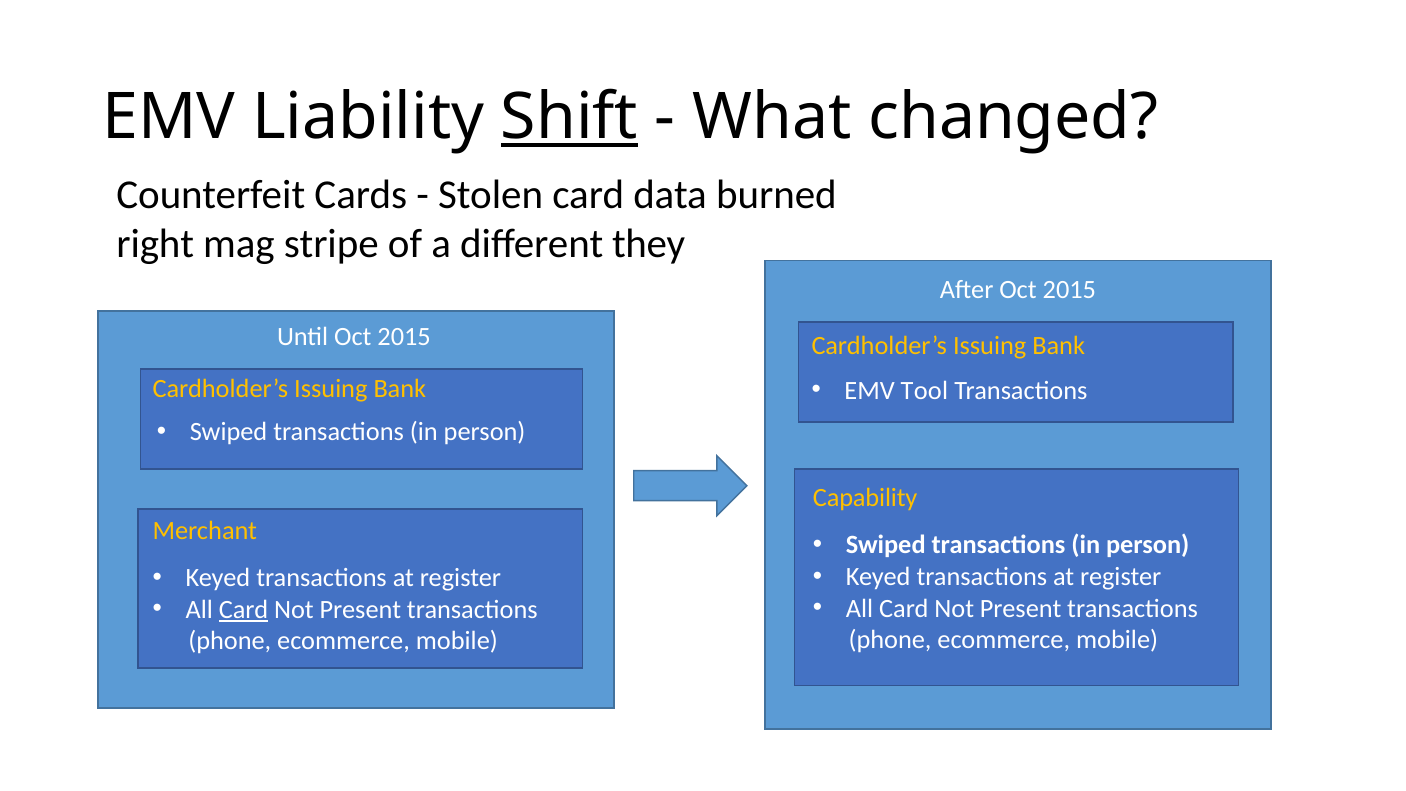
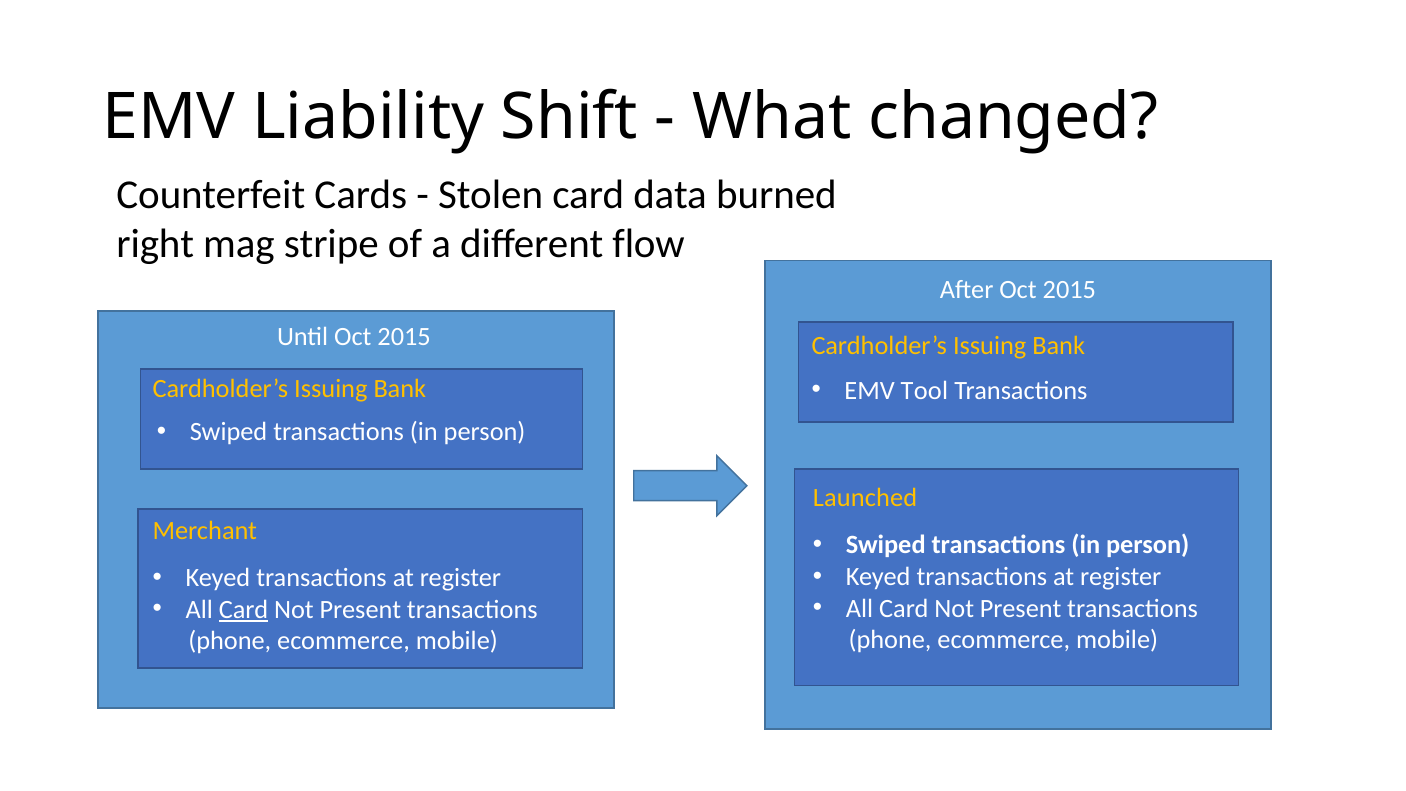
Shift underline: present -> none (570, 117)
they: they -> flow (649, 244)
Capability: Capability -> Launched (865, 498)
